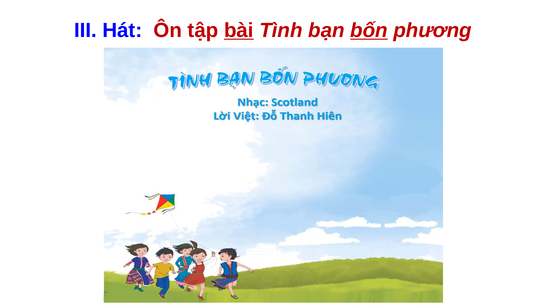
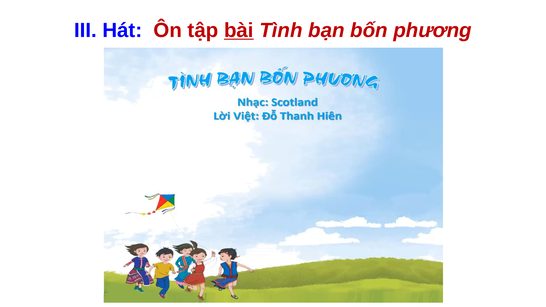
bốn underline: present -> none (369, 30)
